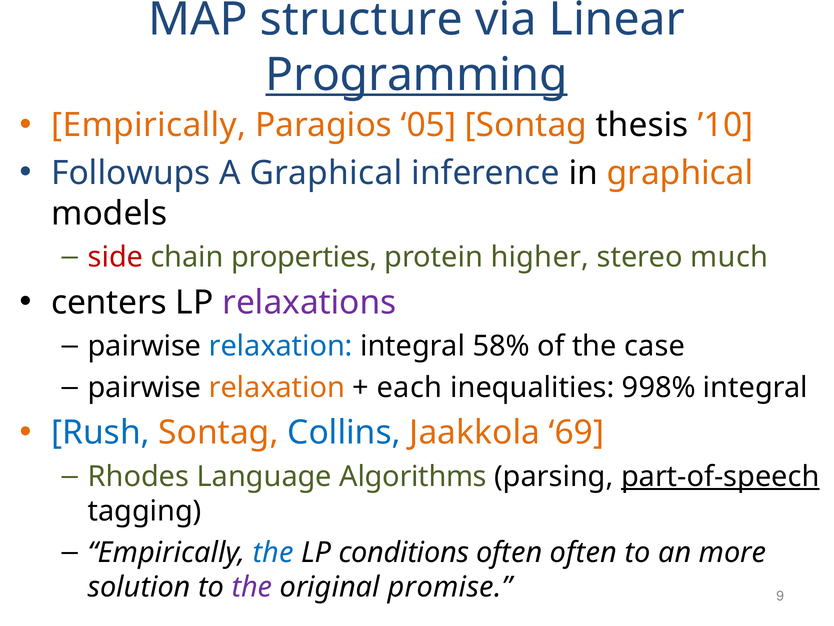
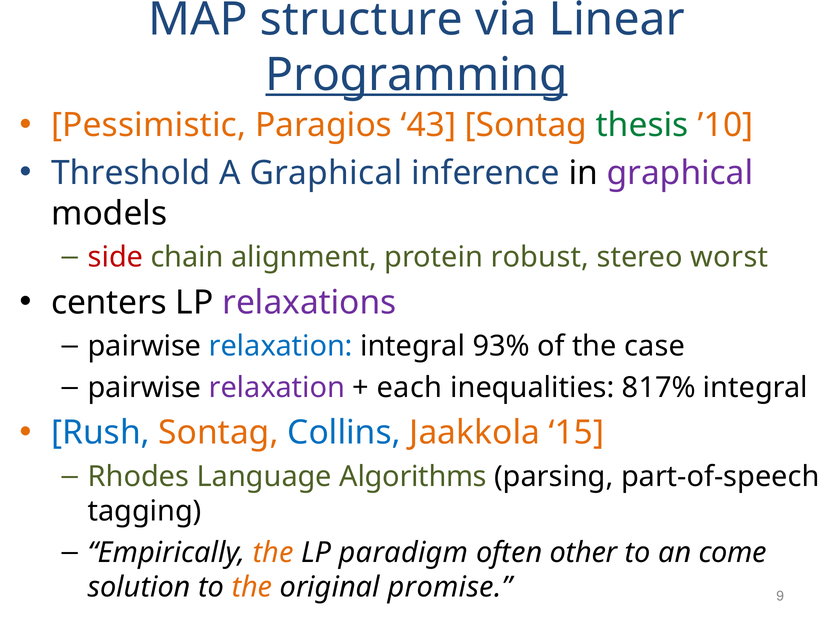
Empirically: Empirically -> Pessimistic (149, 125)
05: 05 -> 43 (428, 125)
thesis colour: black -> green (642, 125)
Followups: Followups -> Threshold (131, 173)
graphical colour: orange -> purple (680, 173)
properties: properties -> alignment (304, 257)
higher: higher -> robust (540, 257)
much: much -> worst (729, 257)
58%: 58% -> 93% (501, 346)
relaxation colour: orange -> purple (277, 387)
998%: 998% -> 817% (659, 387)
69: 69 -> 15 (576, 433)
part-of-speech underline: present -> none (720, 476)
the colour: blue -> orange (273, 552)
conditions: conditions -> paradigm (404, 552)
often often: often -> other (584, 552)
more: more -> come (733, 552)
the colour: purple -> orange (252, 587)
